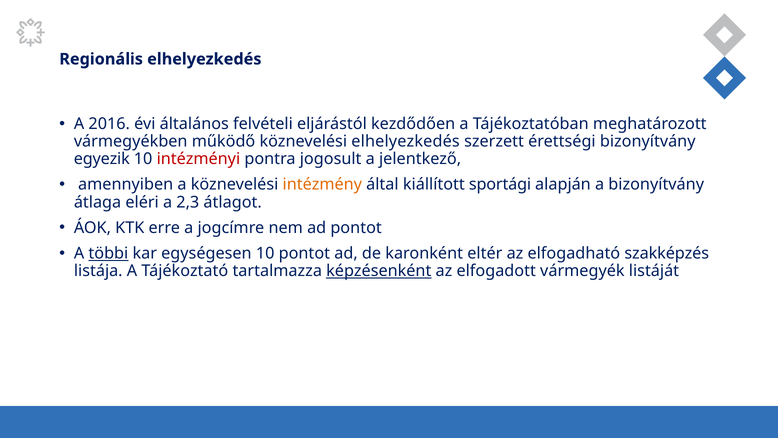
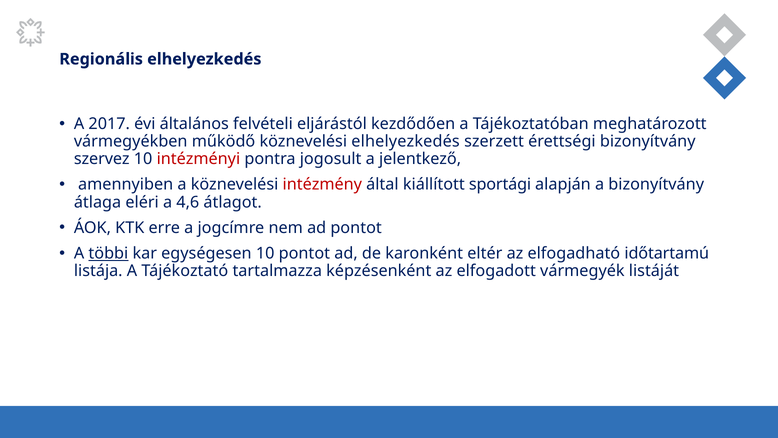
2016: 2016 -> 2017 (109, 124)
egyezik: egyezik -> szervez (102, 159)
intézmény colour: orange -> red (322, 184)
2,3: 2,3 -> 4,6 (188, 202)
szakképzés: szakképzés -> időtartamú (667, 253)
képzésenként underline: present -> none (379, 271)
